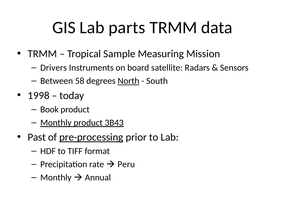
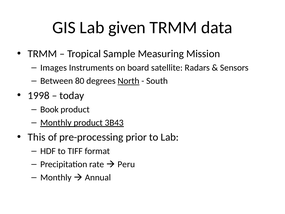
parts: parts -> given (127, 28)
Drivers: Drivers -> Images (54, 68)
58: 58 -> 80 (80, 81)
Past: Past -> This (37, 137)
pre-processing underline: present -> none (91, 137)
